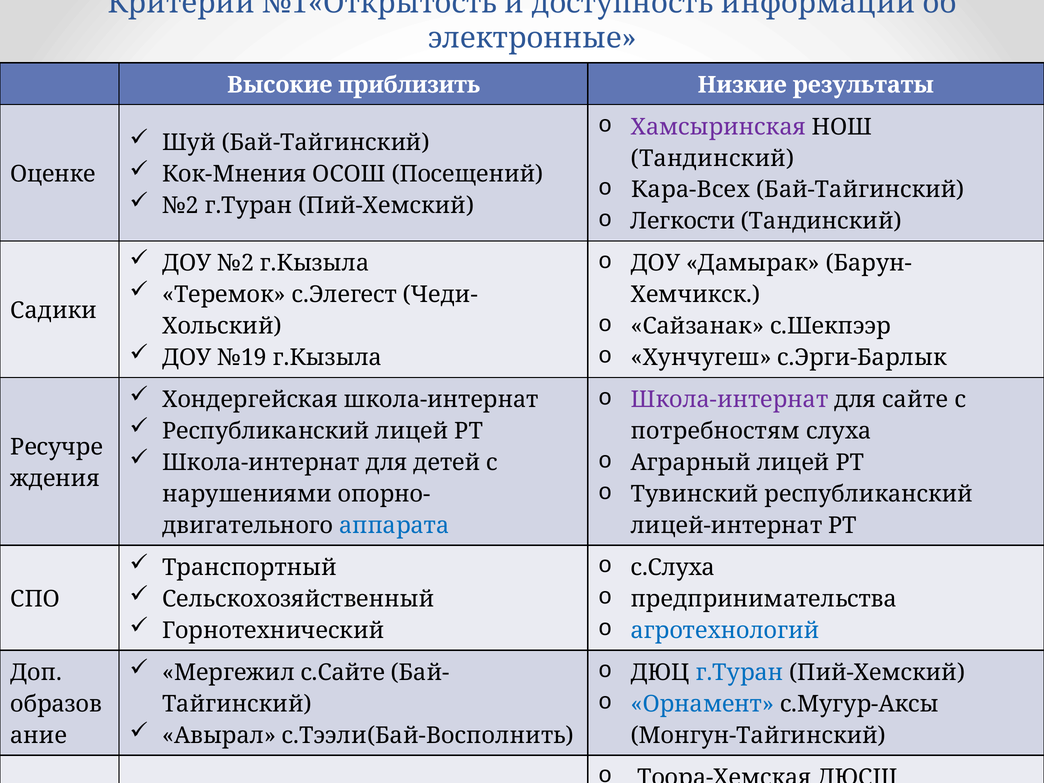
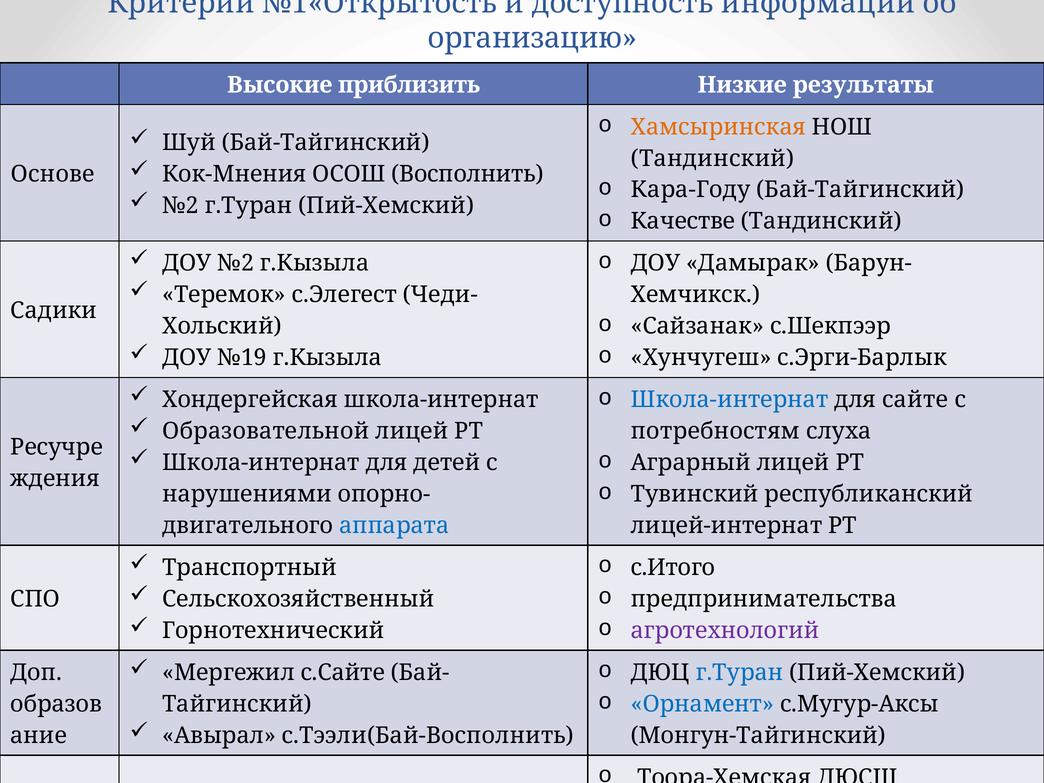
электронные: электронные -> организацию (532, 38)
Хамсыринская colour: purple -> orange (718, 127)
Посещений: Посещений -> Восполнить (468, 174)
Оценке: Оценке -> Основе (53, 174)
Кара-Всех: Кара-Всех -> Кара-Году (691, 190)
Легкости: Легкости -> Качестве (683, 221)
Школа-интернат colour: purple -> blue (730, 400)
Республиканский: Республиканский -> Образовательной (266, 431)
с.Слуха: с.Слуха -> с.Итого (673, 568)
агротехнологий colour: blue -> purple (725, 631)
